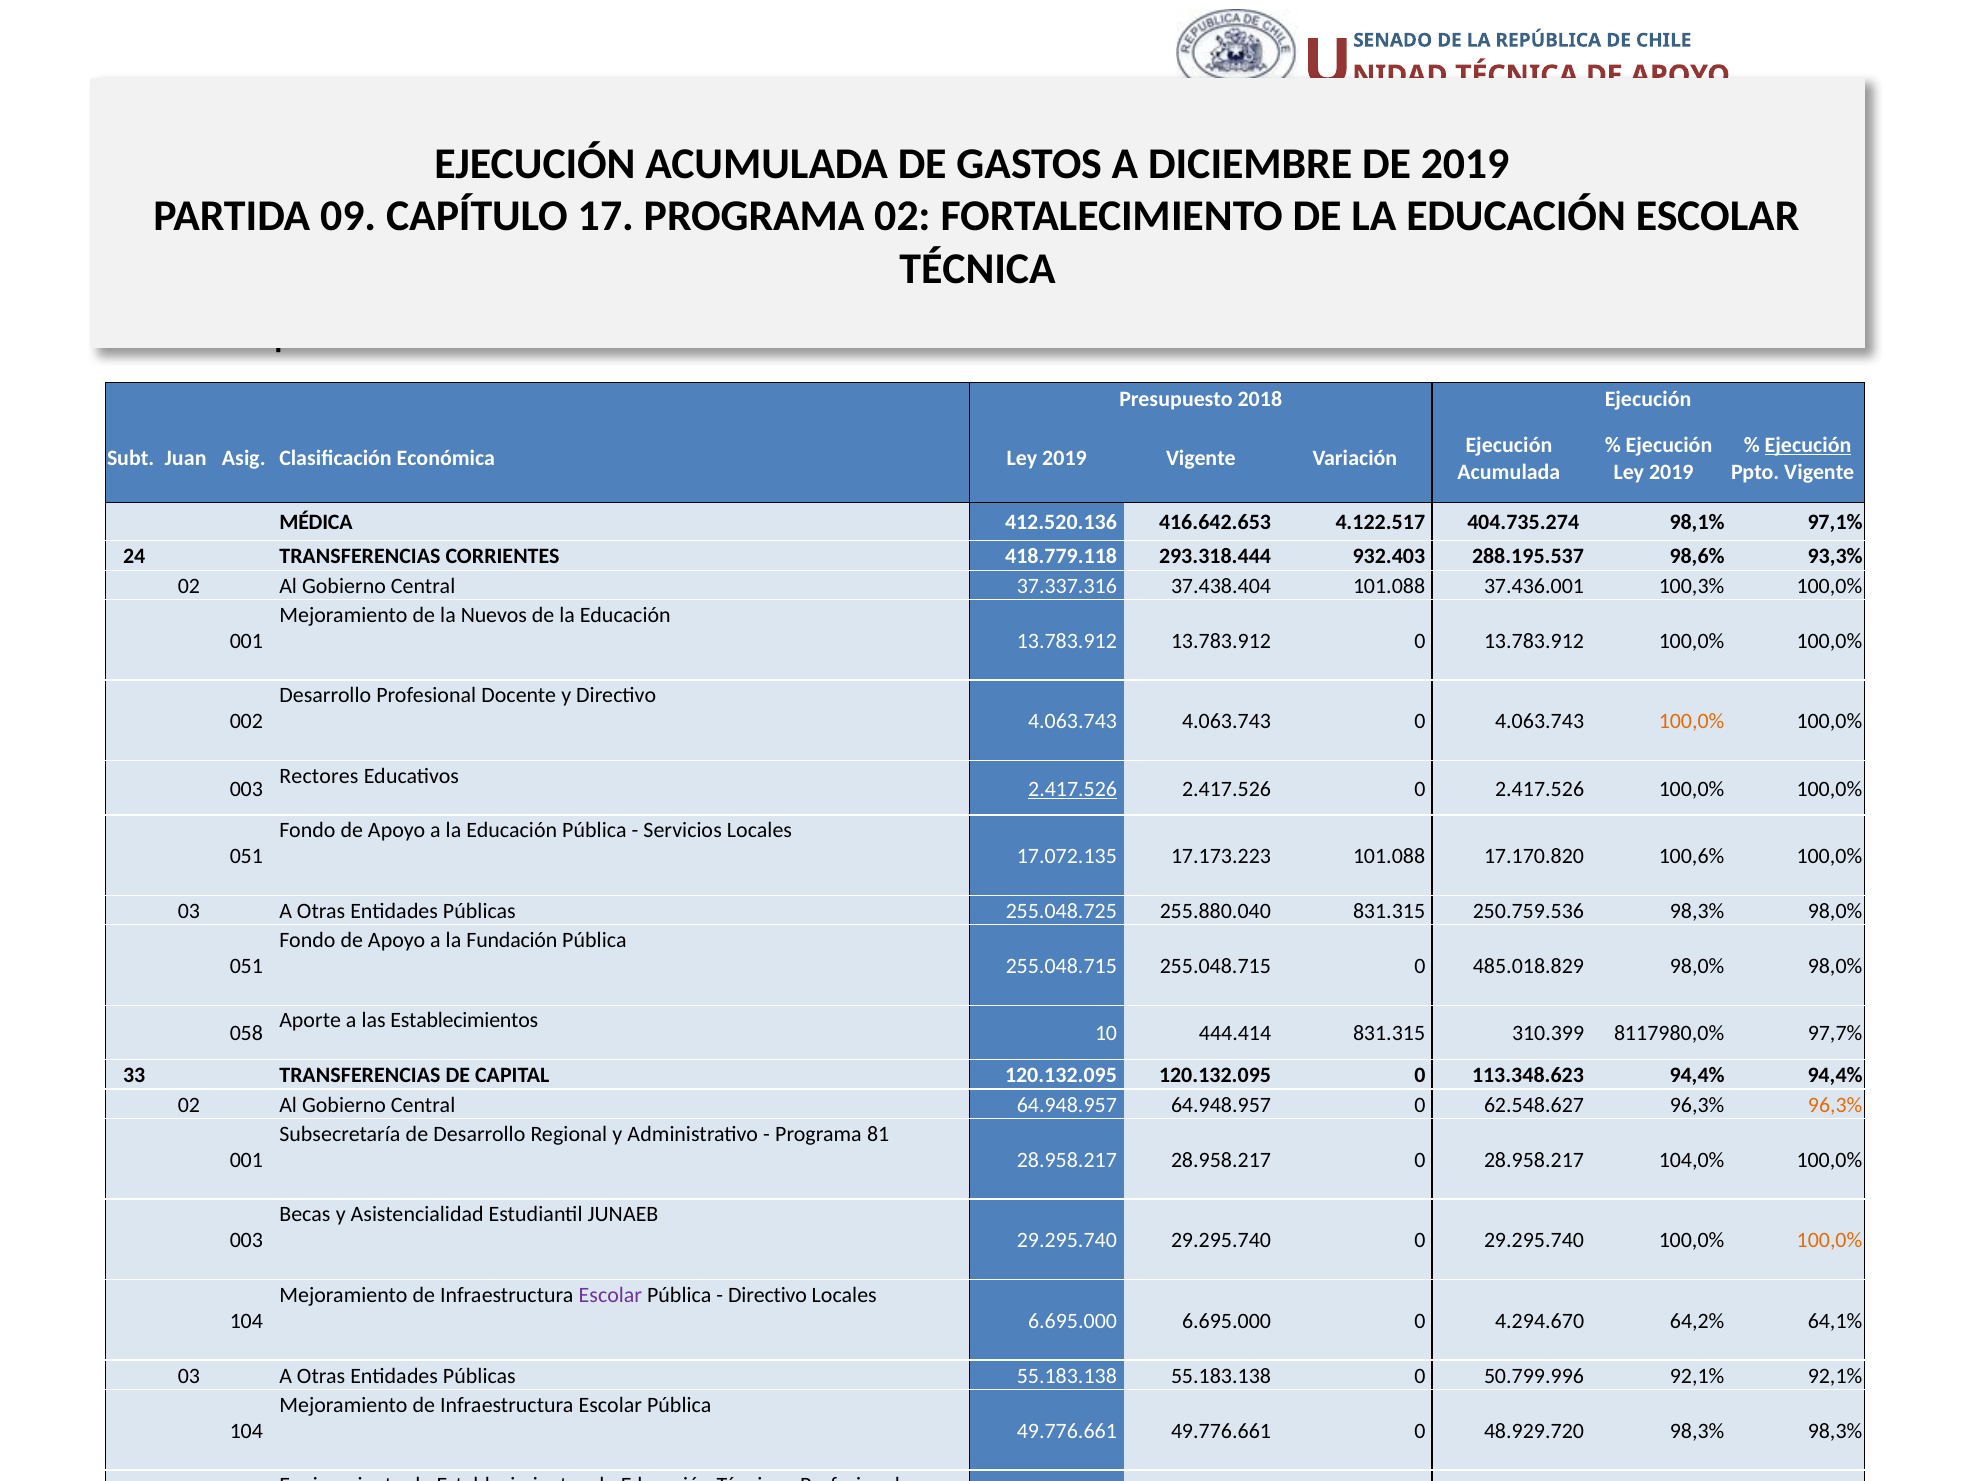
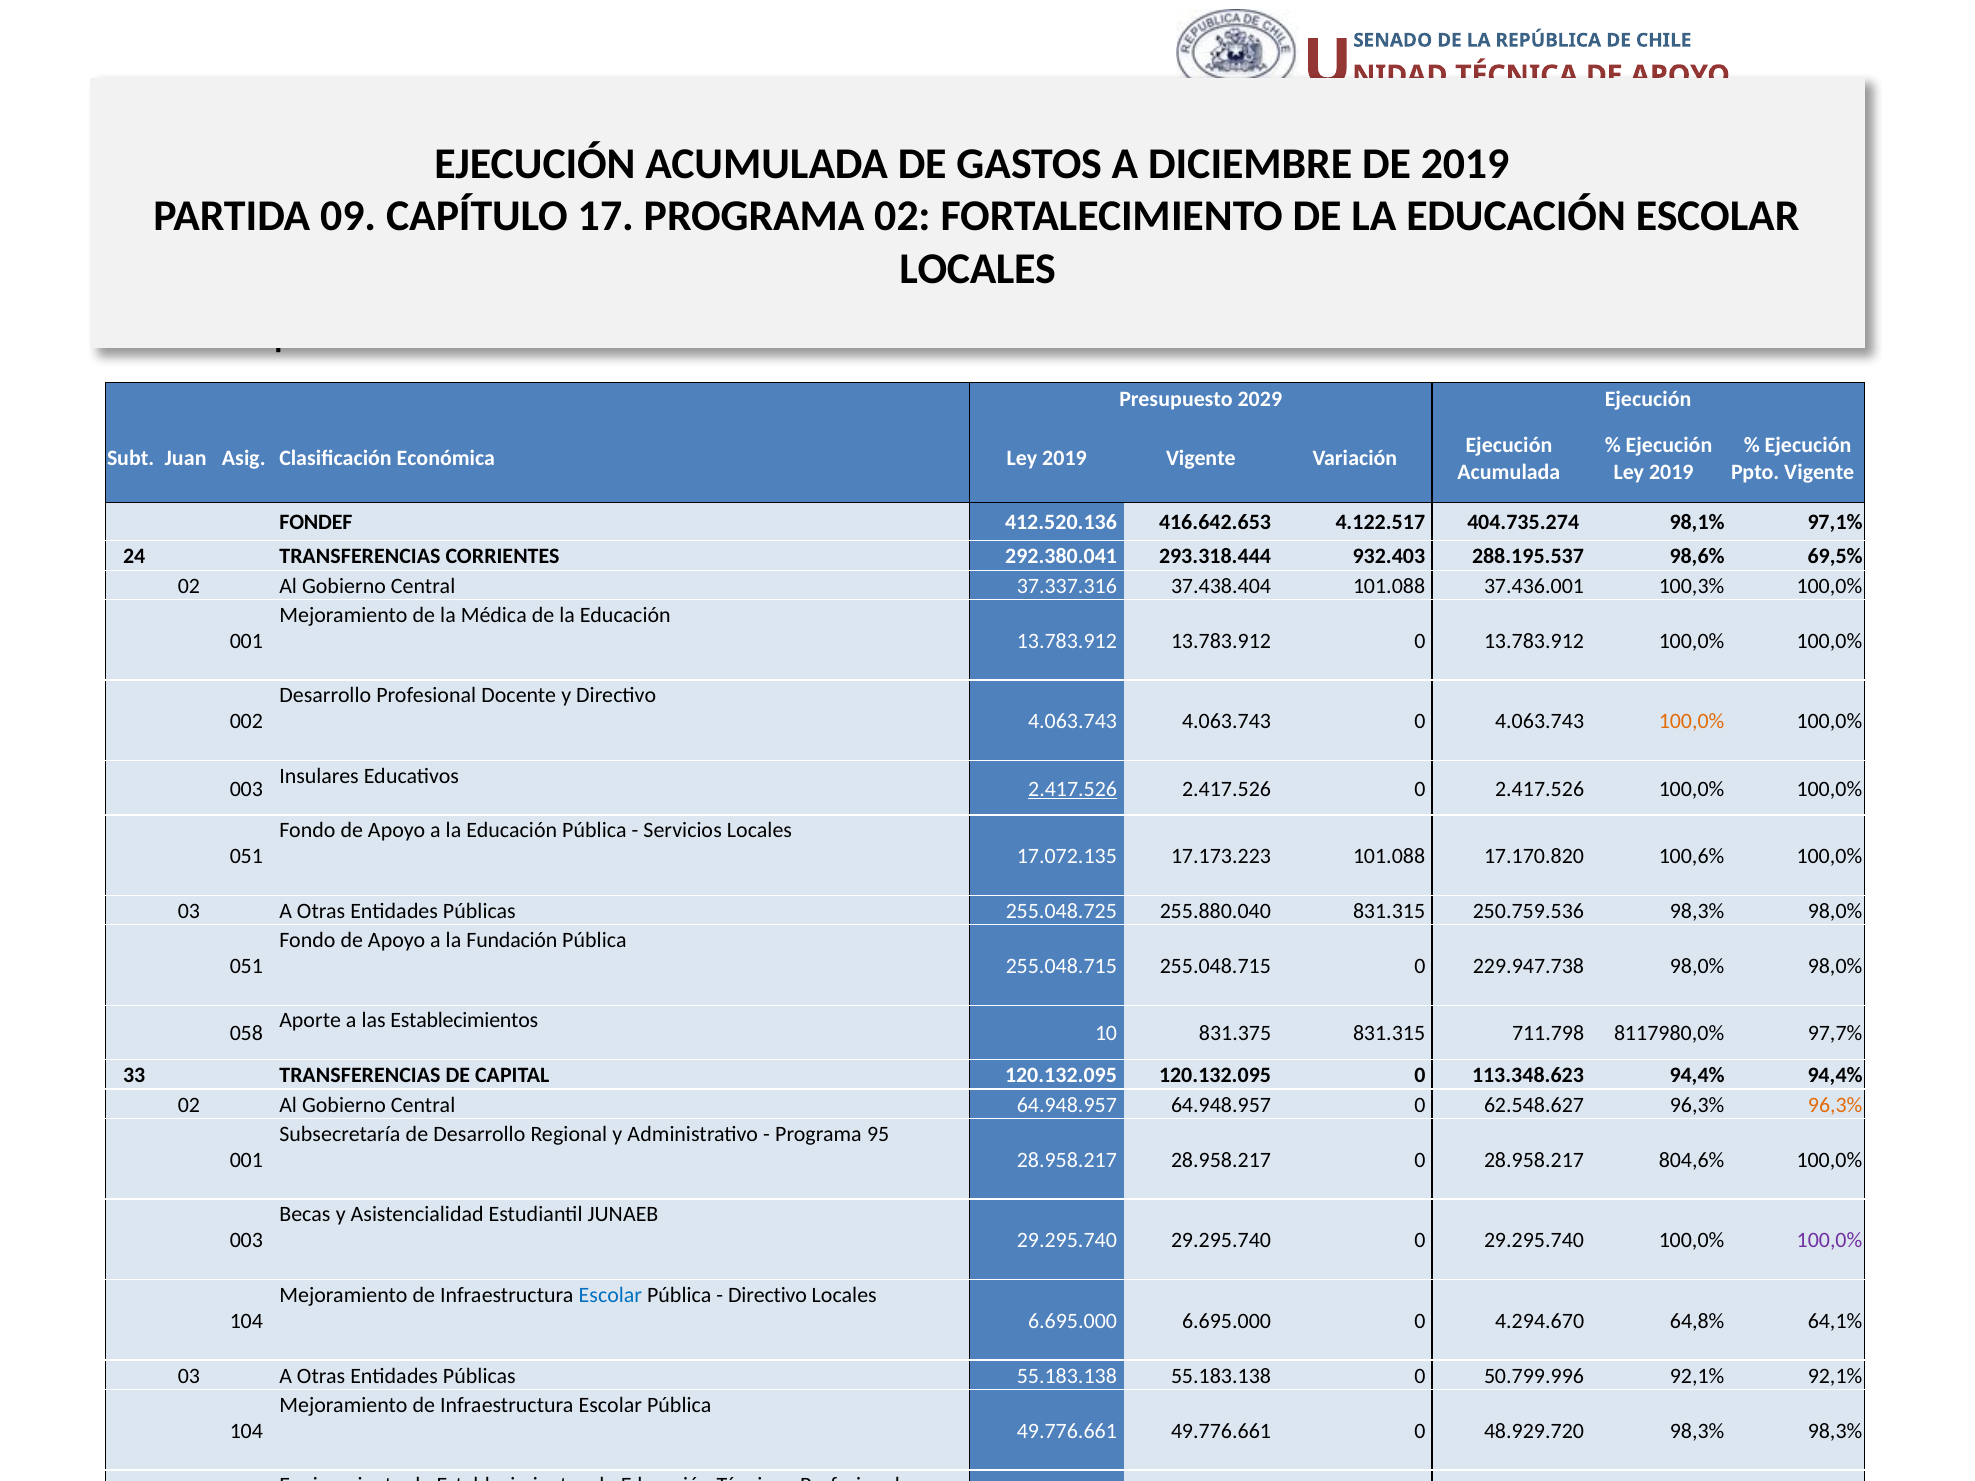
TÉCNICA: TÉCNICA -> LOCALES (978, 269)
2018: 2018 -> 2029 (1260, 399)
Ejecución underline: present -> none (1808, 445)
MÉDICA: MÉDICA -> FONDEF (316, 523)
418.779.118: 418.779.118 -> 292.380.041 (1061, 557)
93,3%: 93,3% -> 69,5% (1835, 557)
Nuevos: Nuevos -> Médica (494, 615)
Rectores: Rectores -> Insulares (319, 776)
485.018.829: 485.018.829 -> 229.947.738 (1528, 966)
444.414: 444.414 -> 831.375 (1235, 1034)
310.399: 310.399 -> 711.798 (1548, 1034)
81: 81 -> 95 (878, 1134)
104,0%: 104,0% -> 804,6% (1692, 1160)
100,0% colour: orange -> purple (1829, 1241)
Escolar colour: purple -> blue (610, 1295)
64,2%: 64,2% -> 64,8% (1697, 1321)
